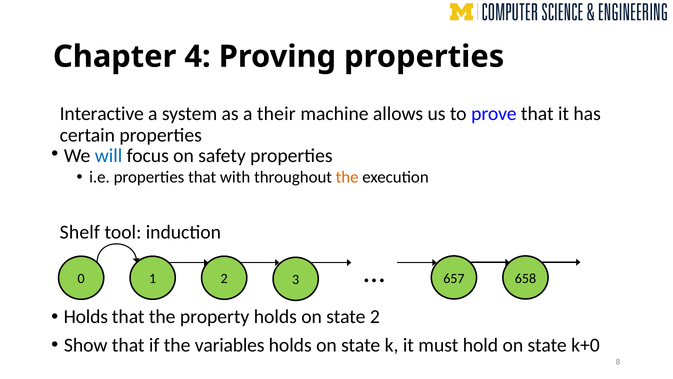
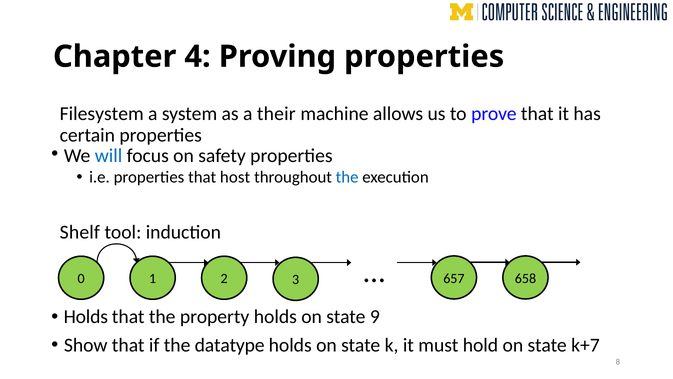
Interactive: Interactive -> Filesystem (102, 114)
with: with -> host (235, 177)
the colour: orange -> blue (347, 177)
state 2: 2 -> 9 (375, 317)
variables: variables -> datatype (230, 345)
k+0: k+0 -> k+7 (585, 345)
